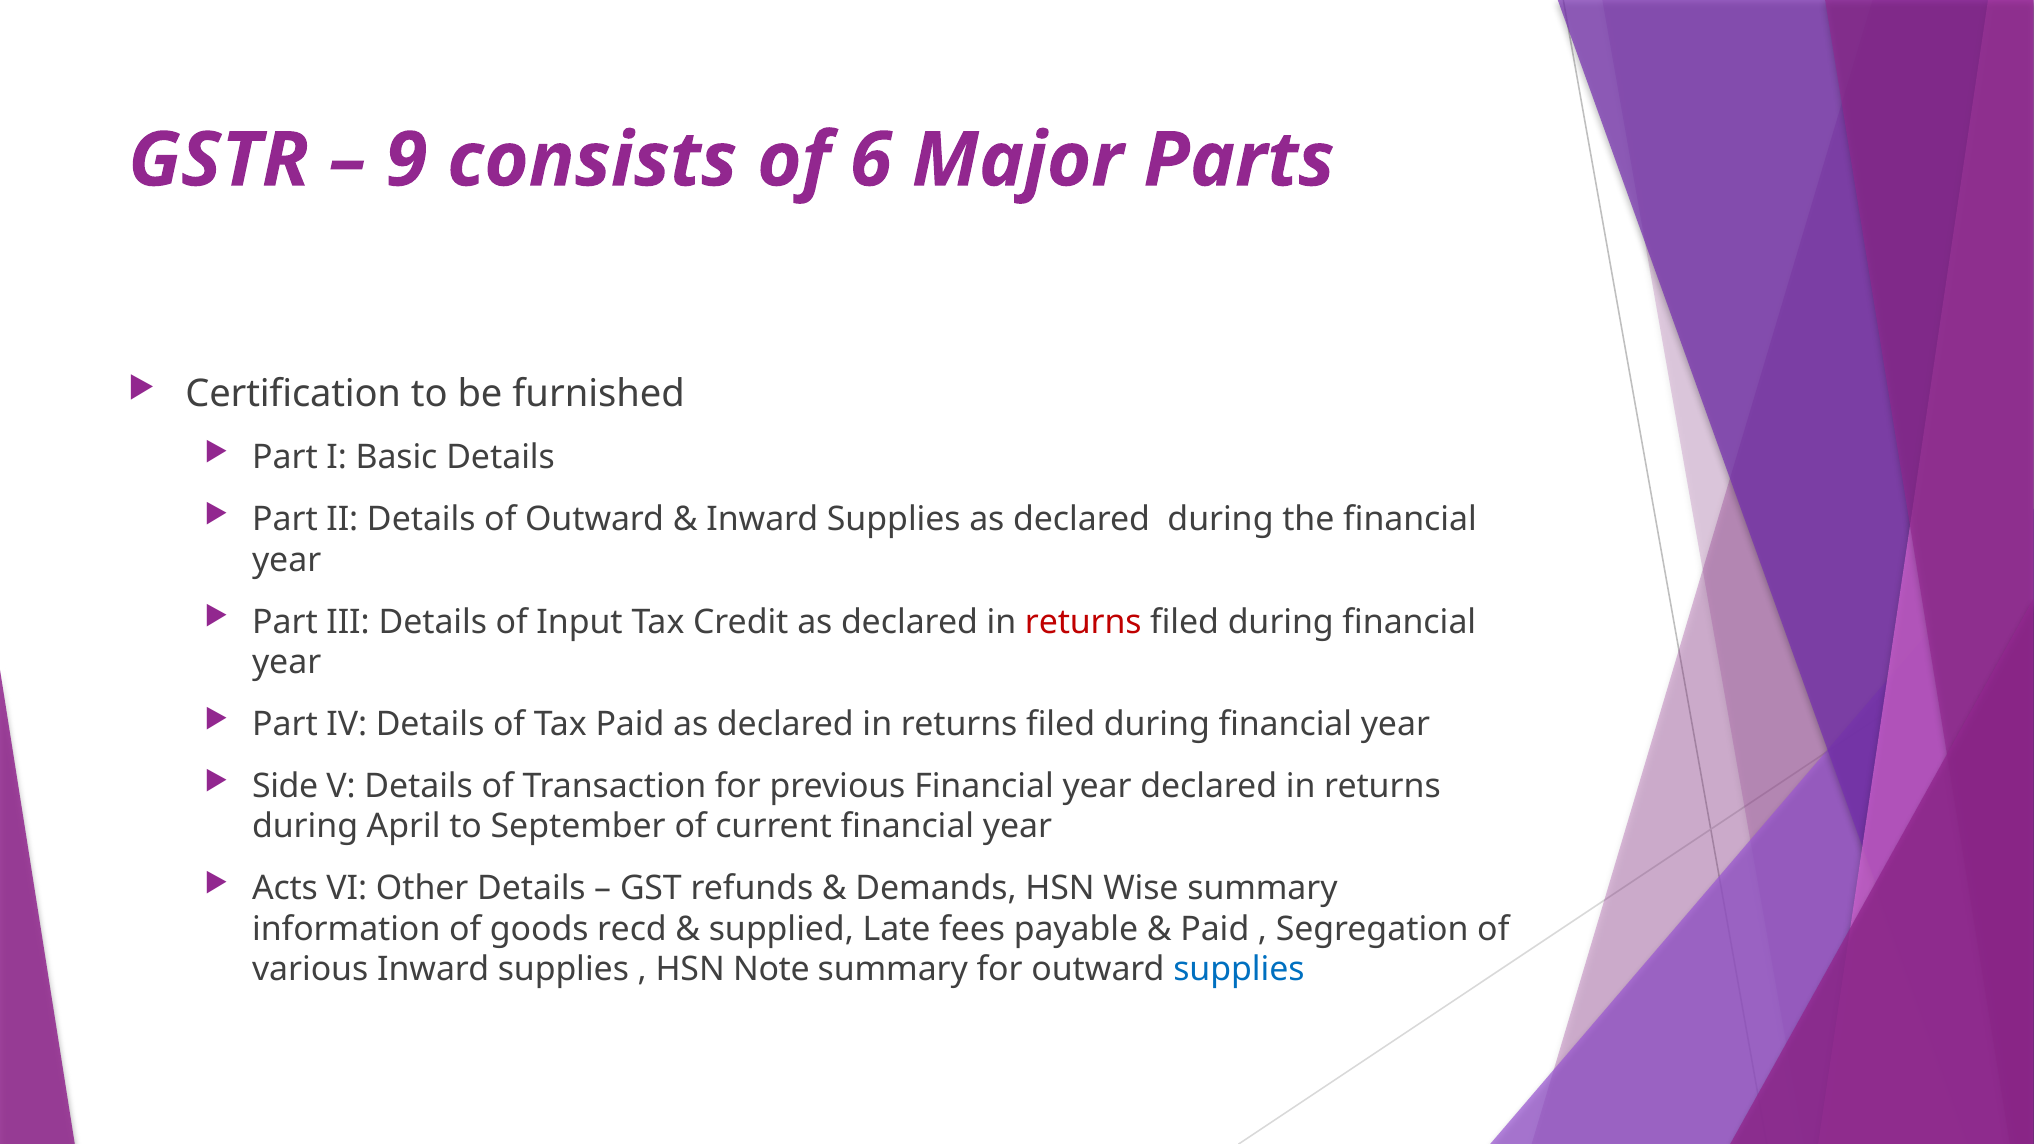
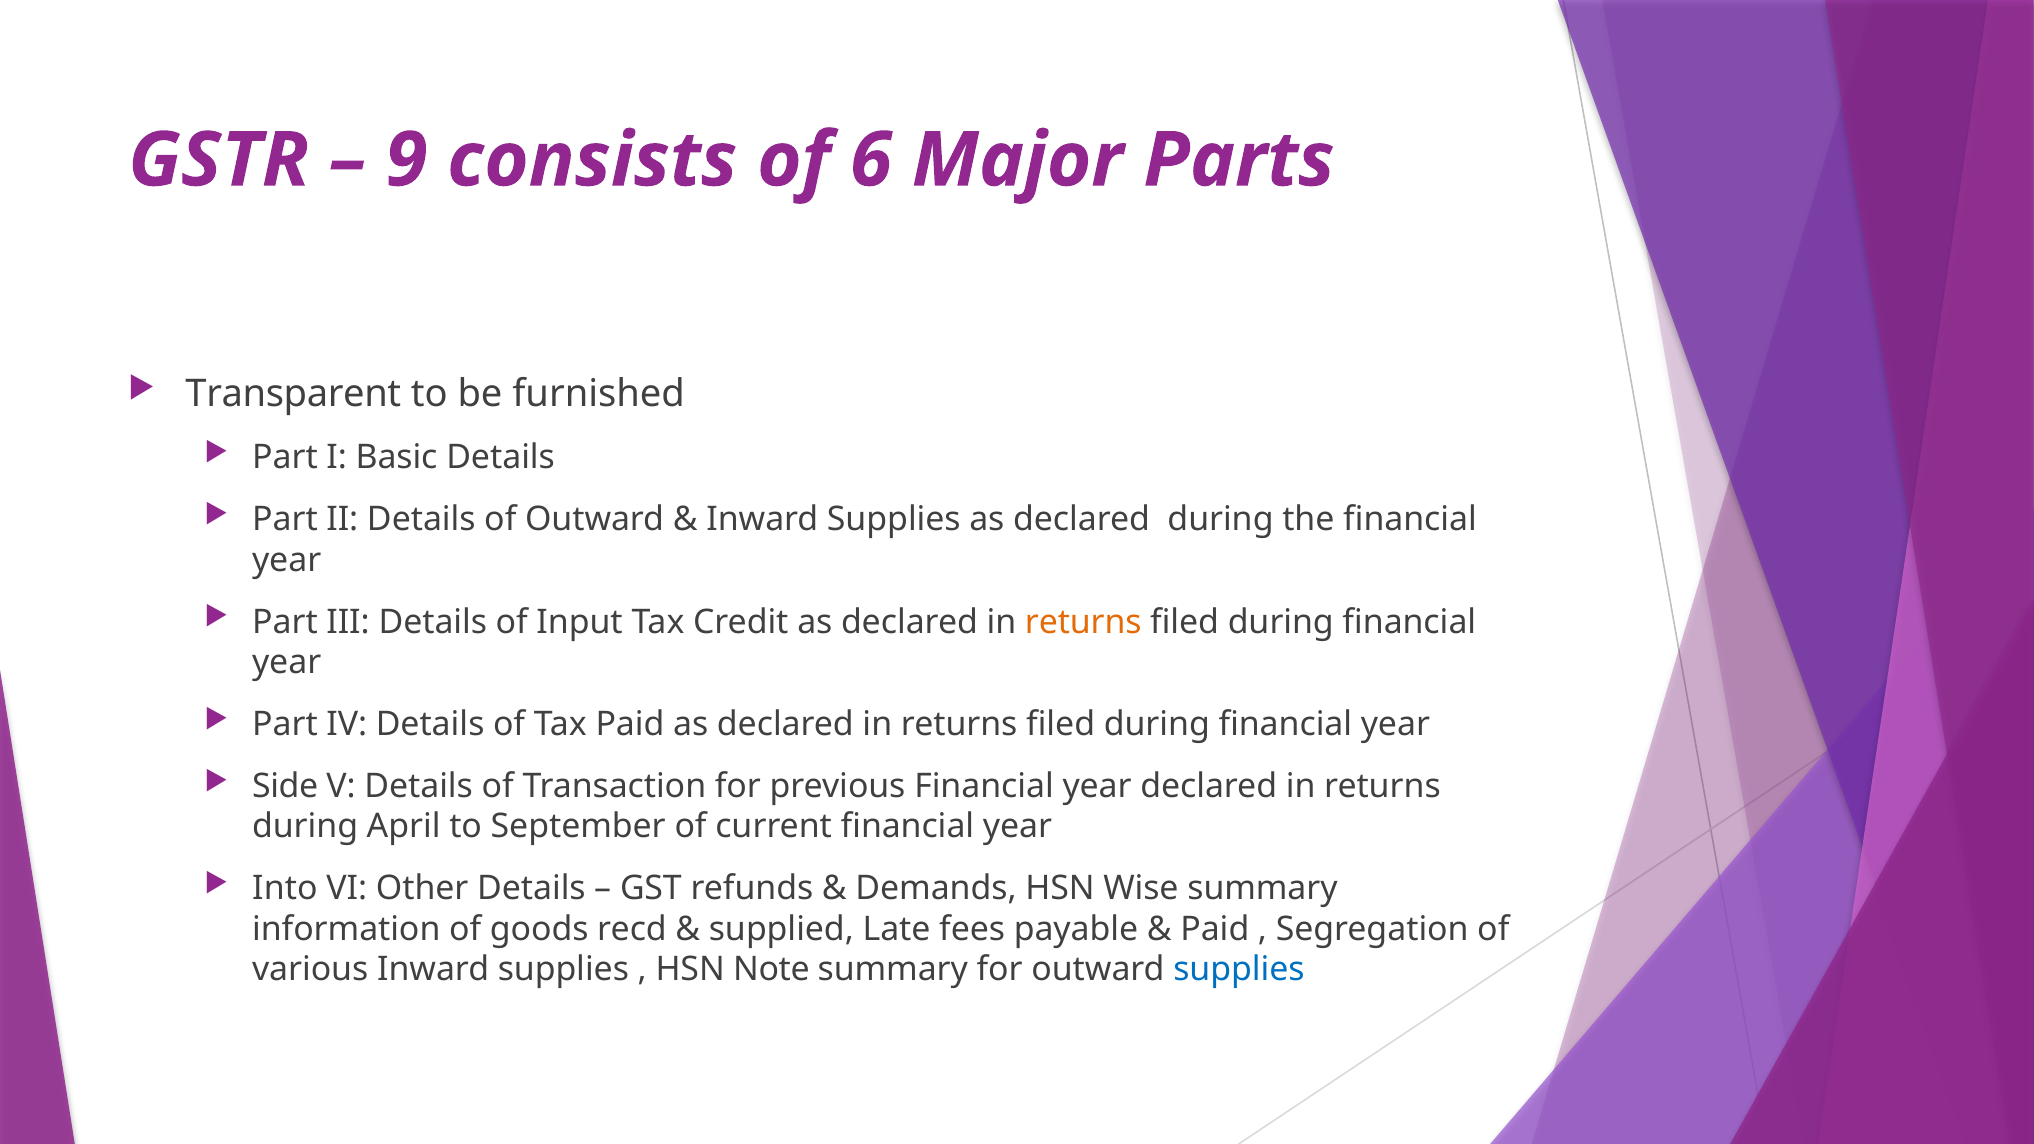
Certification: Certification -> Transparent (293, 394)
returns colour: red -> orange (1083, 622)
Acts: Acts -> Into (285, 888)
